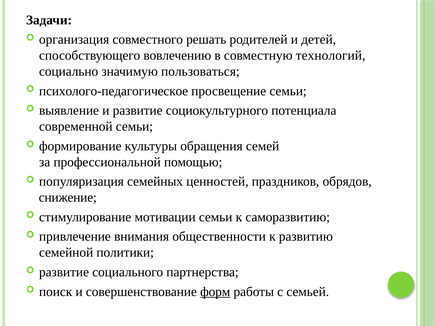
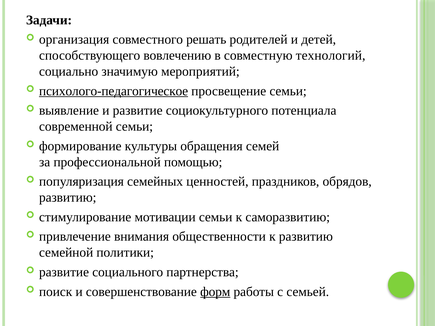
пользоваться: пользоваться -> мероприятий (200, 71)
психолого-педагогическое underline: none -> present (114, 91)
снижение: снижение -> развитию (68, 198)
